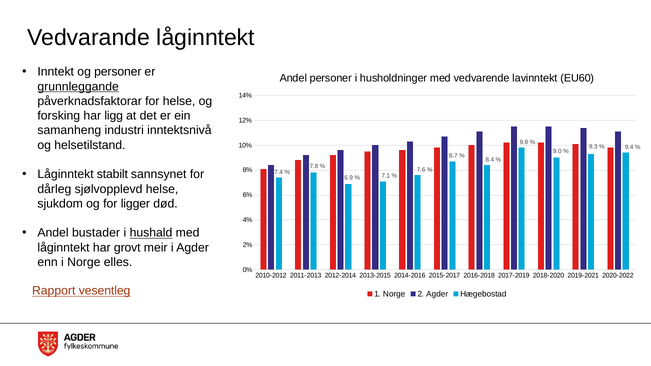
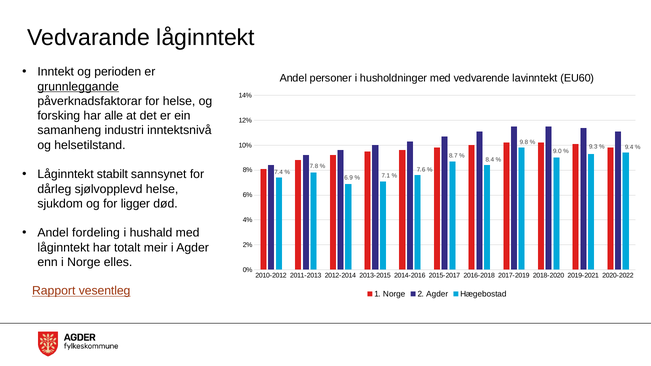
og personer: personer -> perioden (118, 72)
ligg: ligg -> alle (114, 116)
bustader: bustader -> fordeling (96, 233)
hushald underline: present -> none (151, 233)
grovt: grovt -> totalt (127, 248)
